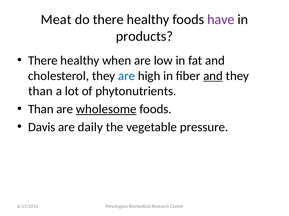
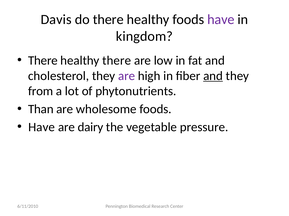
Meat: Meat -> Davis (56, 20)
products: products -> kingdom (144, 36)
healthy when: when -> there (117, 61)
are colour: blue -> purple (127, 76)
than: than -> from (41, 91)
wholesome underline: present -> none (106, 109)
Davis: Davis -> Have (42, 127)
daily: daily -> dairy (90, 127)
